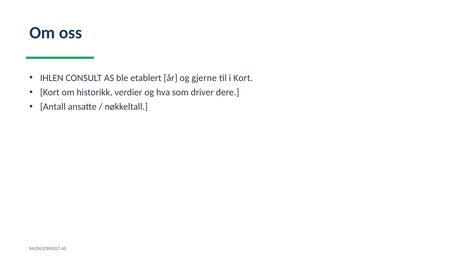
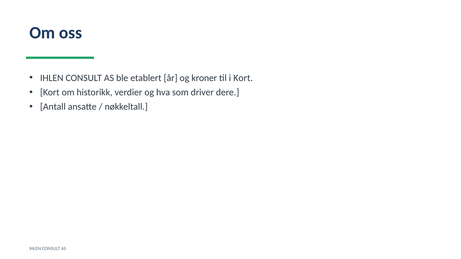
gjerne: gjerne -> kroner (204, 78)
